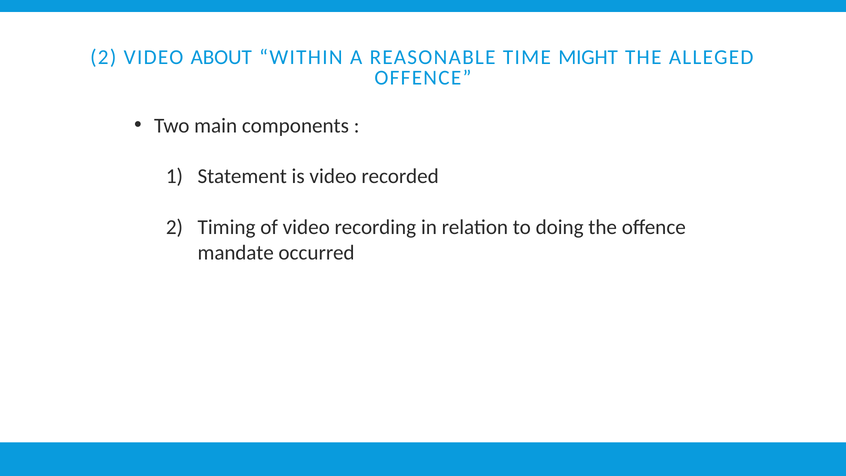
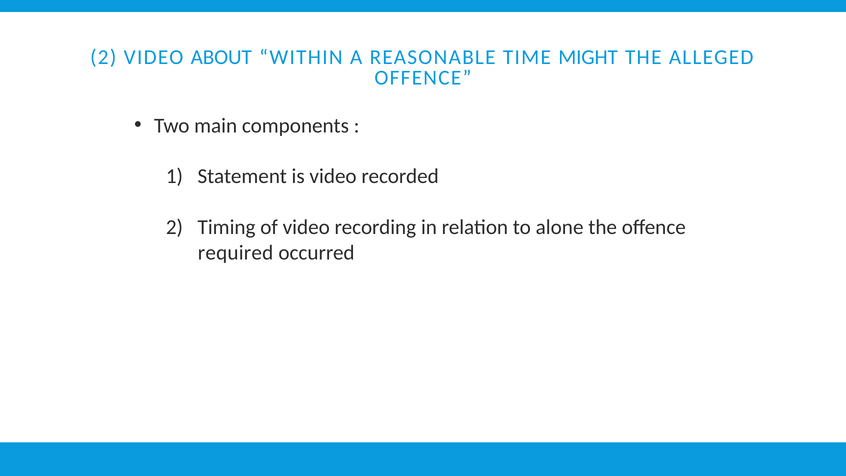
doing: doing -> alone (560, 227)
mandate: mandate -> required (236, 253)
